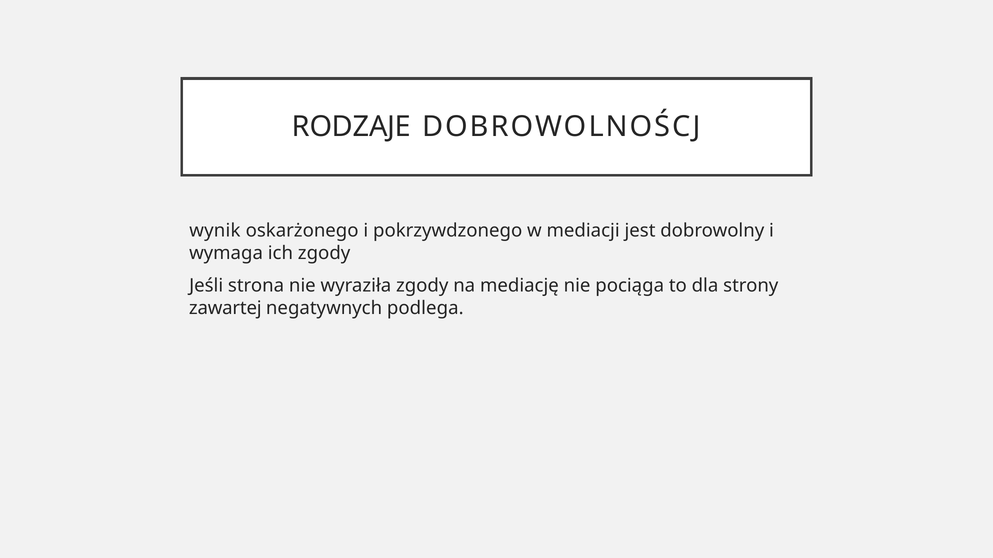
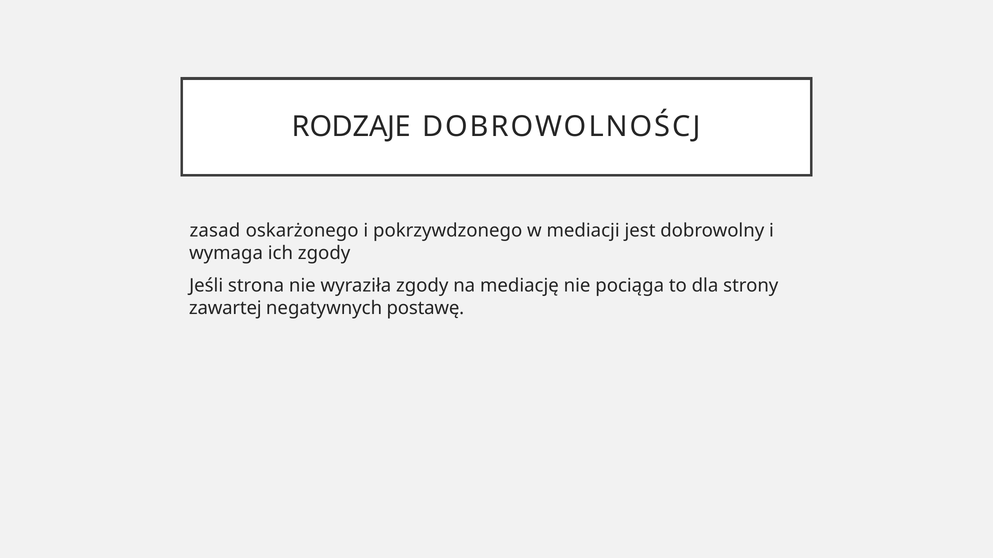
wynik: wynik -> zasad (215, 231)
podlega: podlega -> postawę (425, 308)
